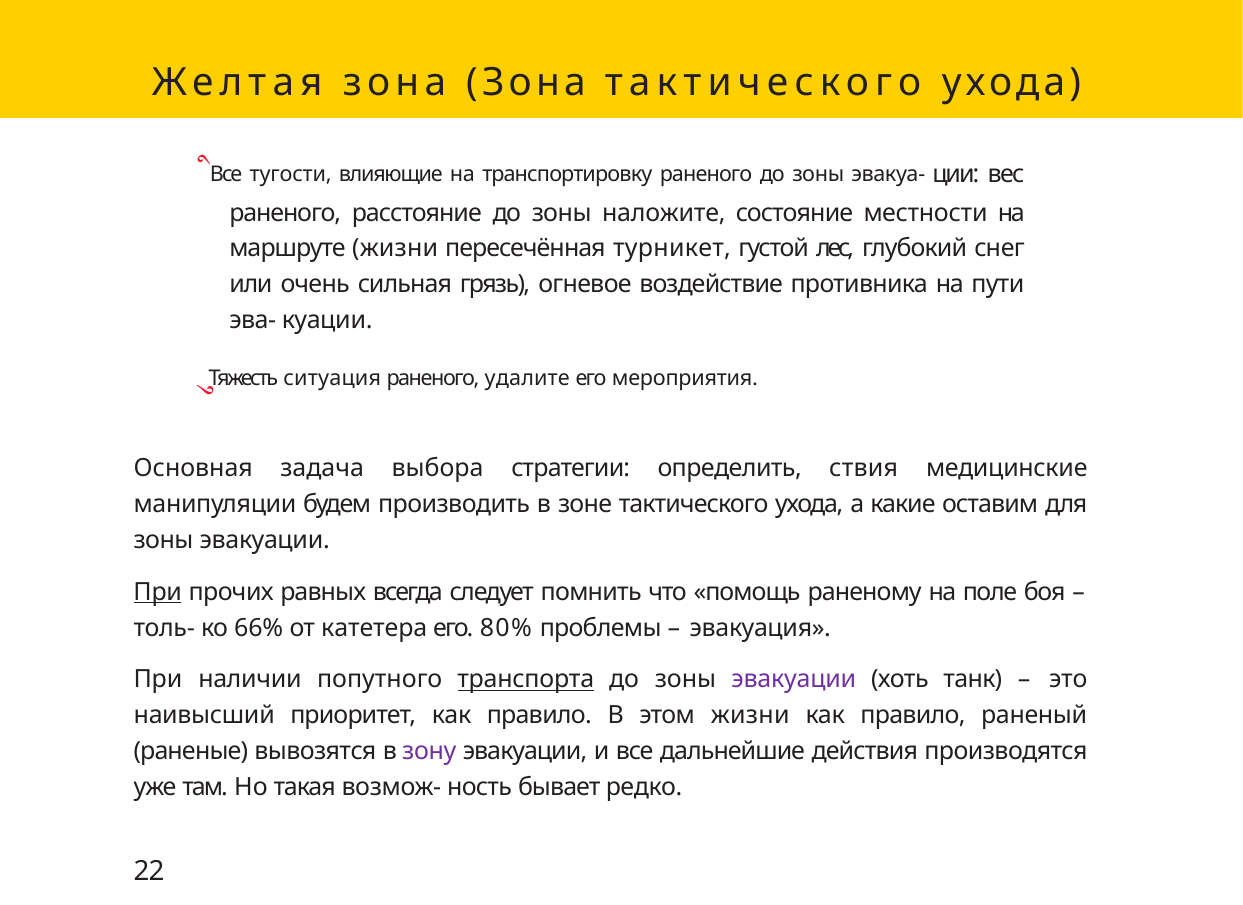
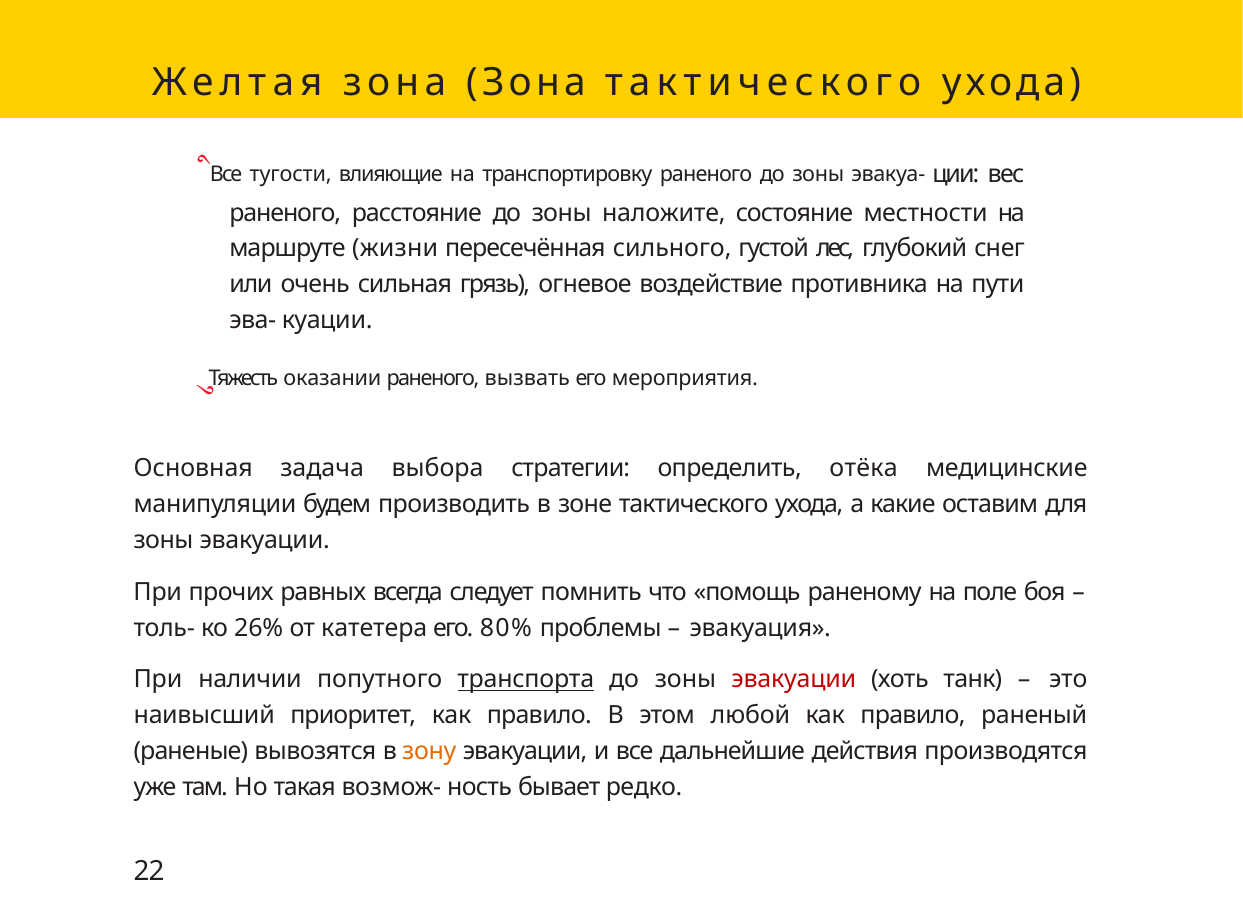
турникет: турникет -> сильного (672, 248)
ситуация: ситуация -> оказании (332, 378)
удалите: удалите -> вызвать (527, 378)
ствия: ствия -> отёка (864, 468)
При underline: present -> none (158, 592)
66%: 66% -> 26% (259, 628)
эвакуации colour: purple -> red (794, 679)
этом жизни: жизни -> любой (750, 715)
зону colour: purple -> orange (429, 751)
